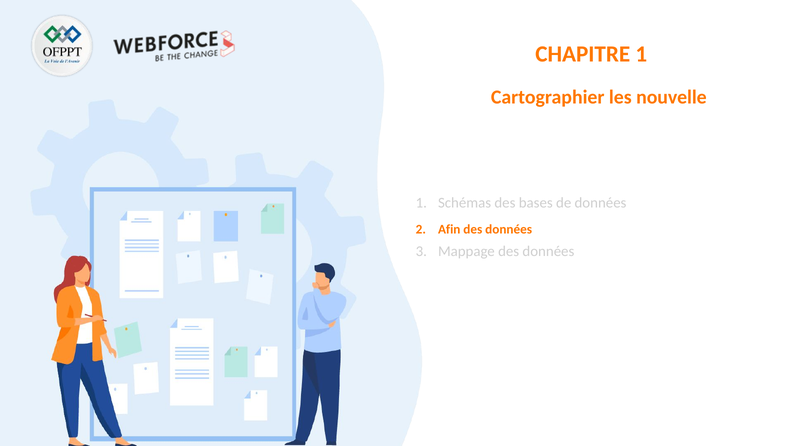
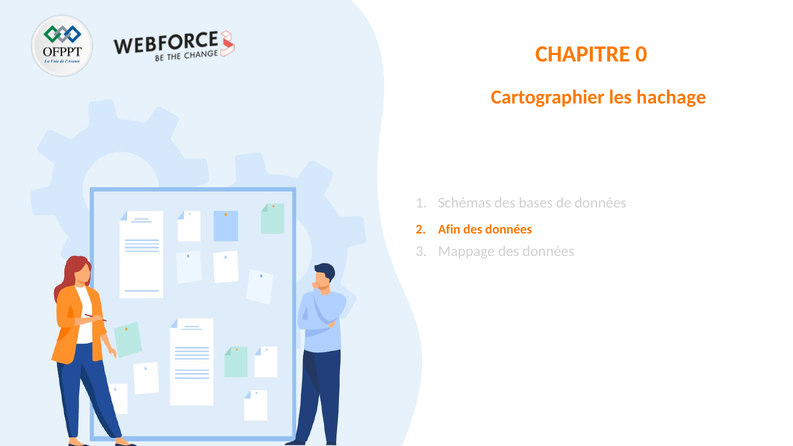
CHAPITRE 1: 1 -> 0 (641, 54)
nouvelle: nouvelle -> hachage (671, 97)
